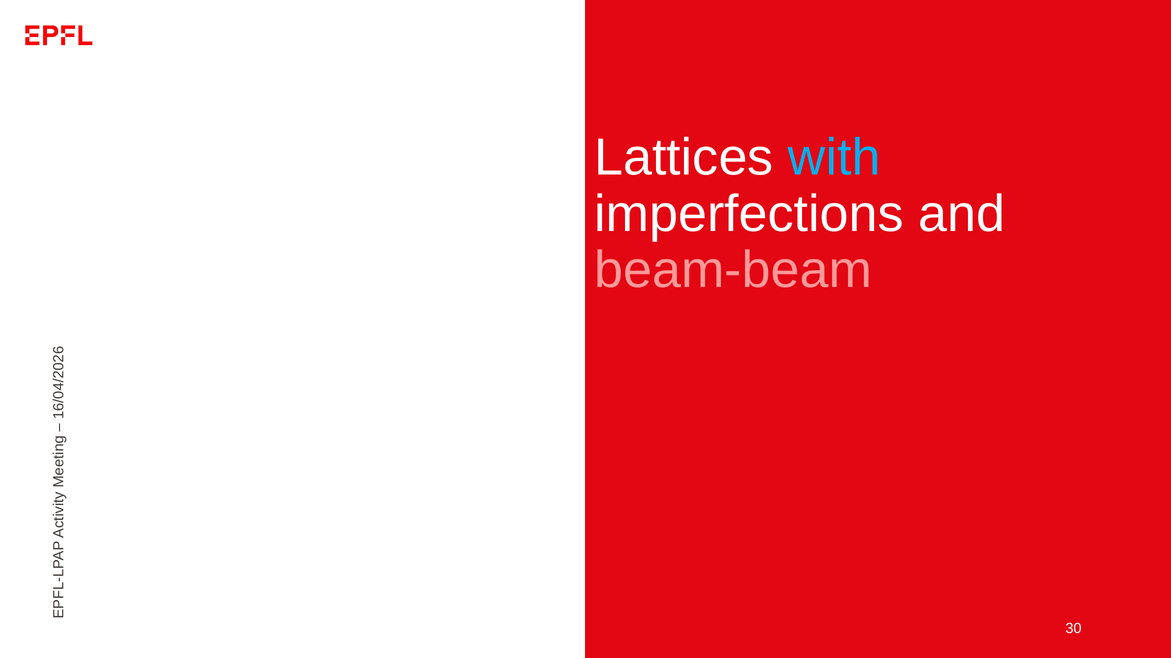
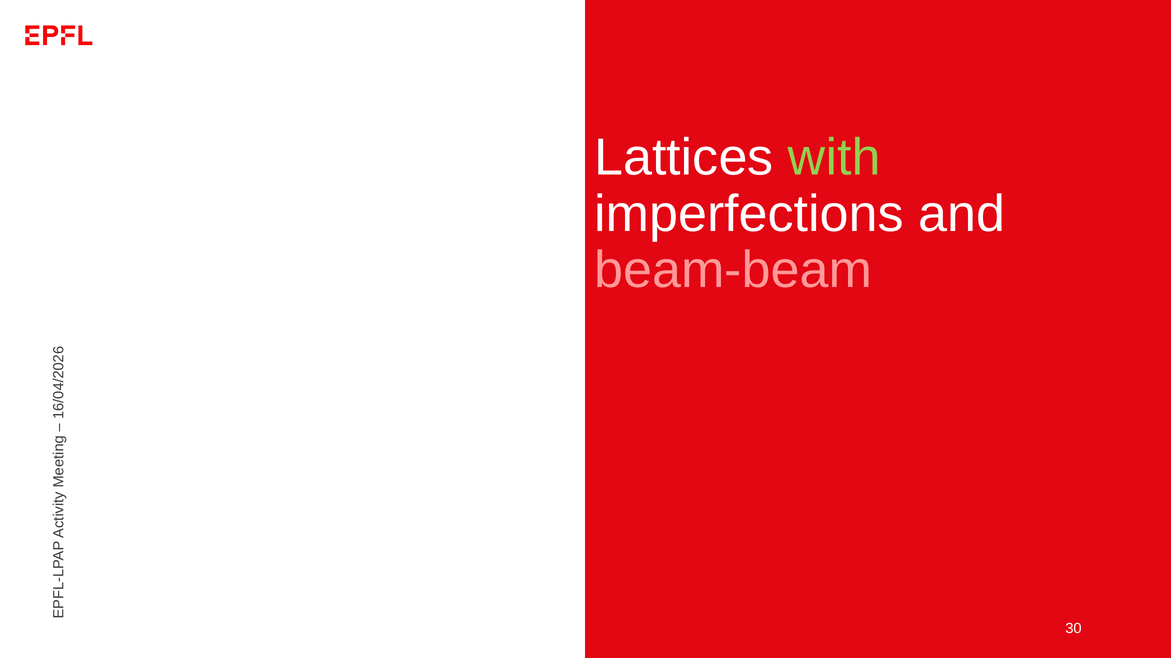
with colour: light blue -> light green (834, 158)
